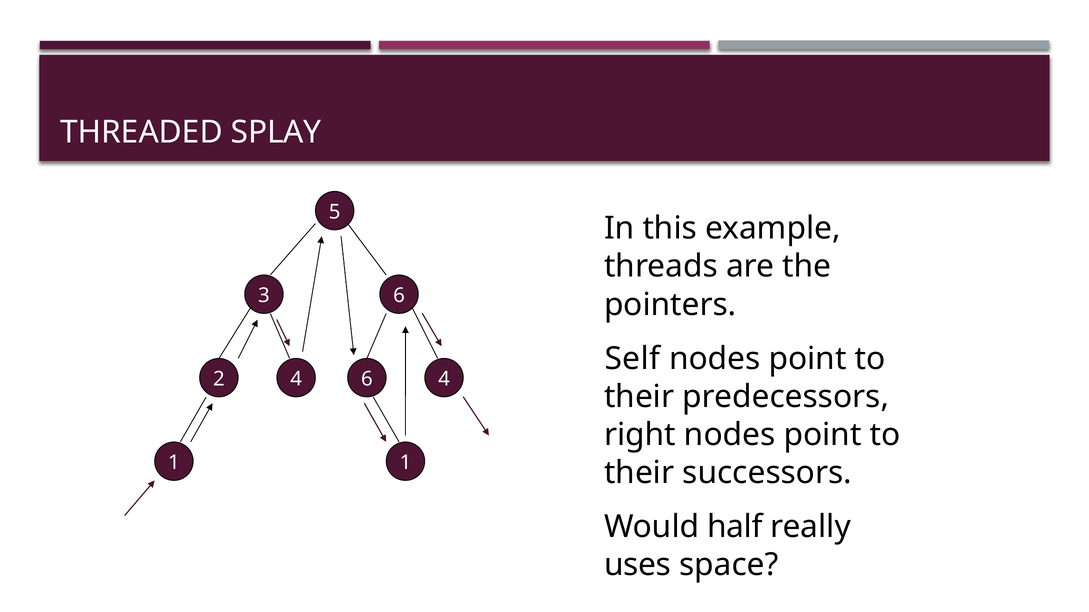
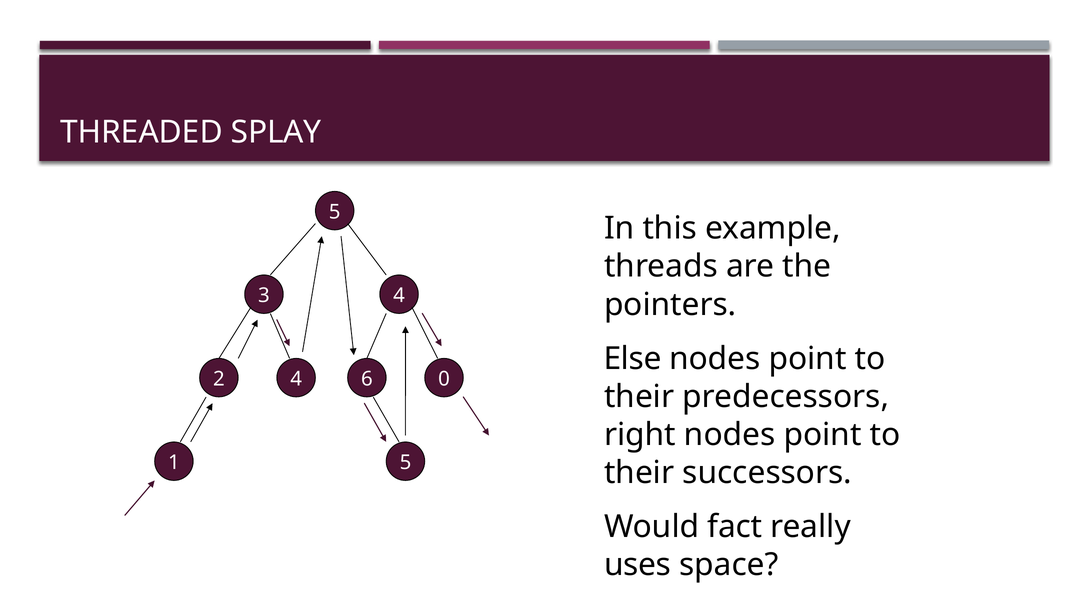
3 6: 6 -> 4 (399, 296)
Self: Self -> Else (633, 359)
2 4: 4 -> 0 (444, 379)
1 1: 1 -> 5 (405, 463)
half: half -> fact (735, 527)
